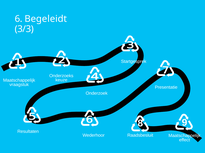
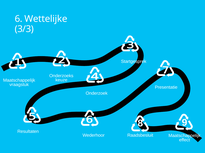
Begeleidt: Begeleidt -> Wettelijke (46, 19)
